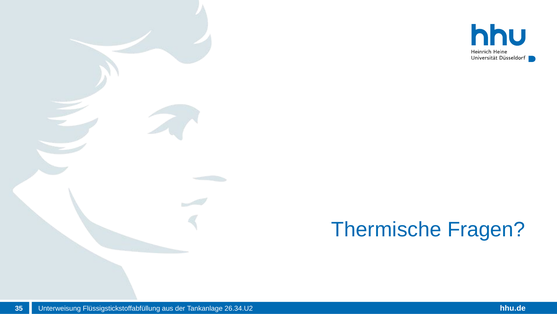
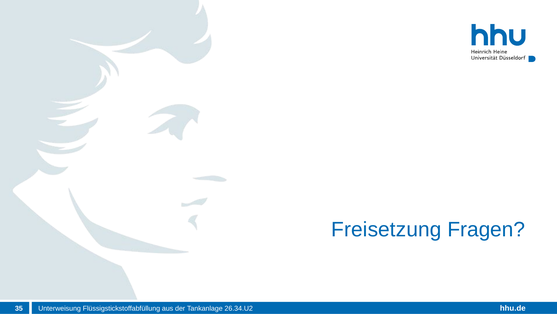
Thermische: Thermische -> Freisetzung (386, 229)
